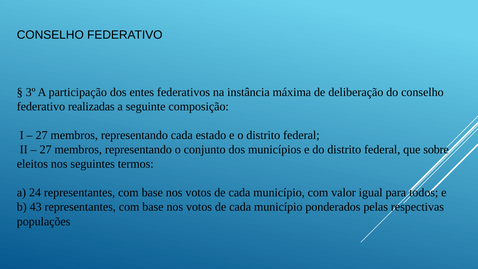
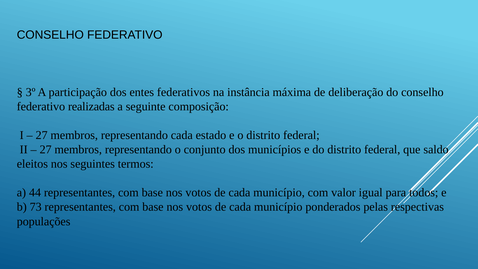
sobre: sobre -> saldo (436, 150)
24: 24 -> 44 (35, 193)
43: 43 -> 73 (36, 207)
